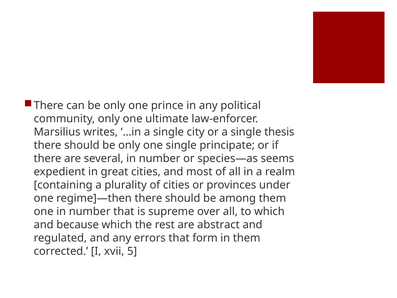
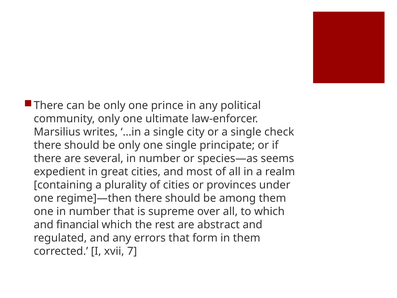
thesis: thesis -> check (279, 132)
because: because -> financial (78, 224)
5: 5 -> 7 (132, 251)
